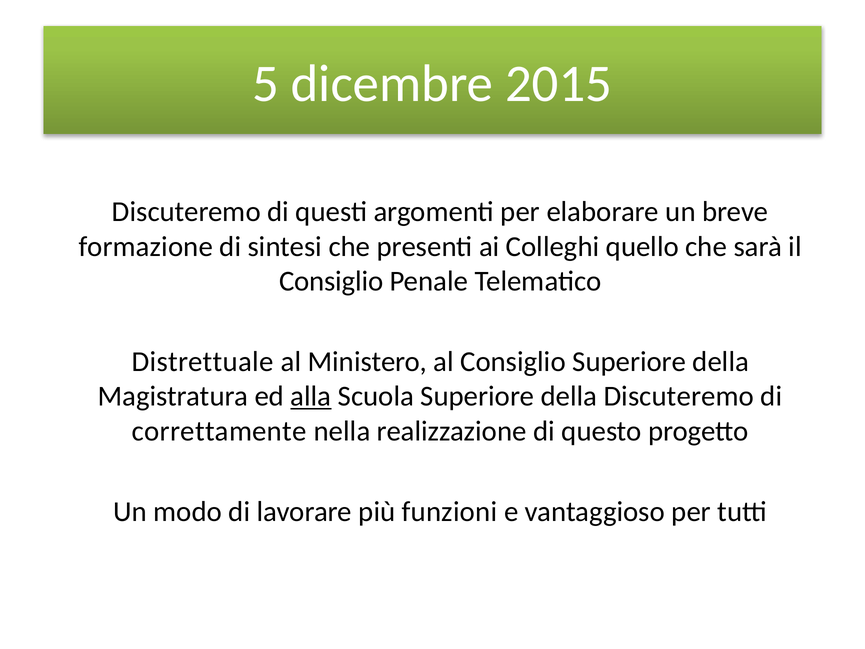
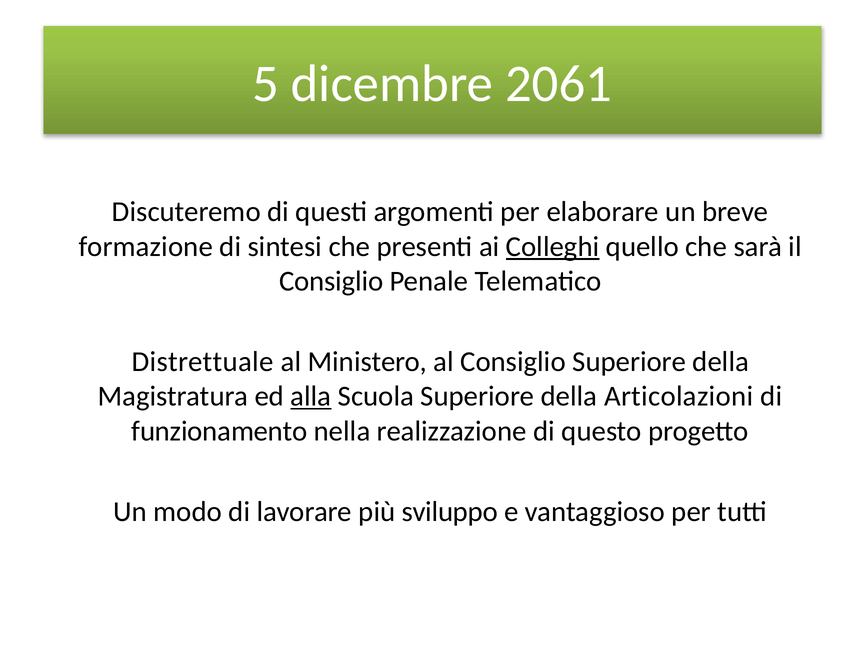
2015: 2015 -> 2061 (559, 84)
Colleghi underline: none -> present (553, 246)
della Discuteremo: Discuteremo -> Articolazioni (679, 396)
correttamente: correttamente -> funzionamento (219, 431)
funzioni: funzioni -> sviluppo (450, 512)
